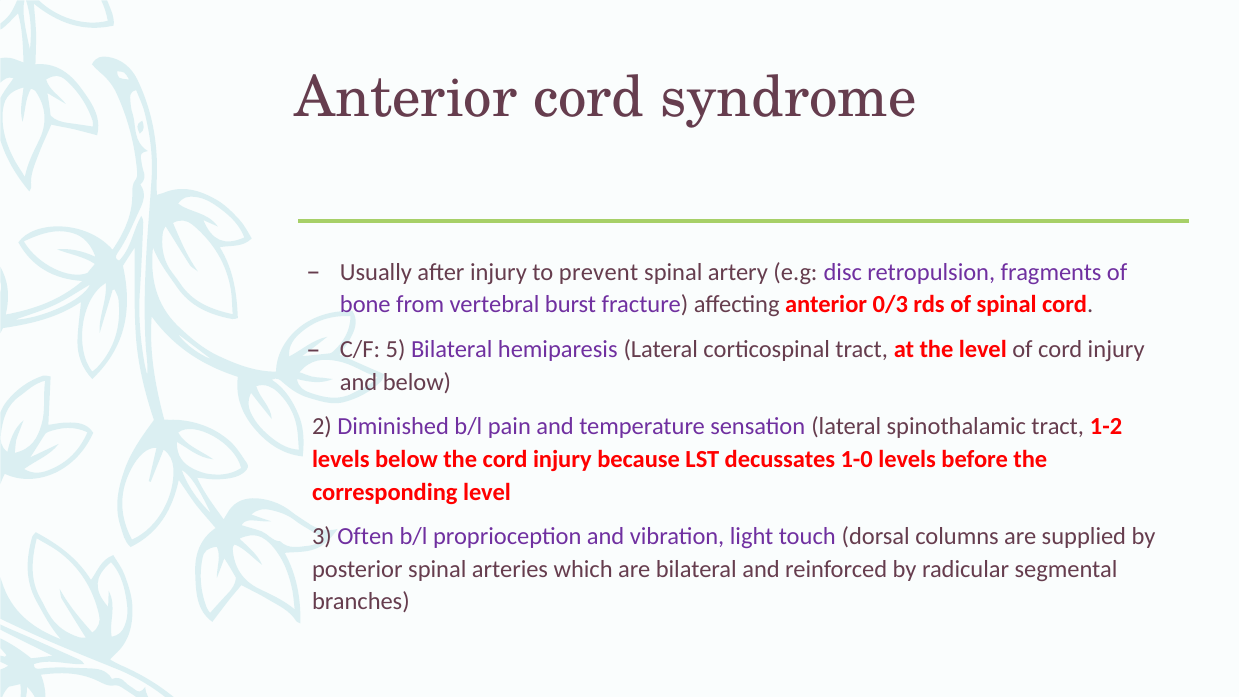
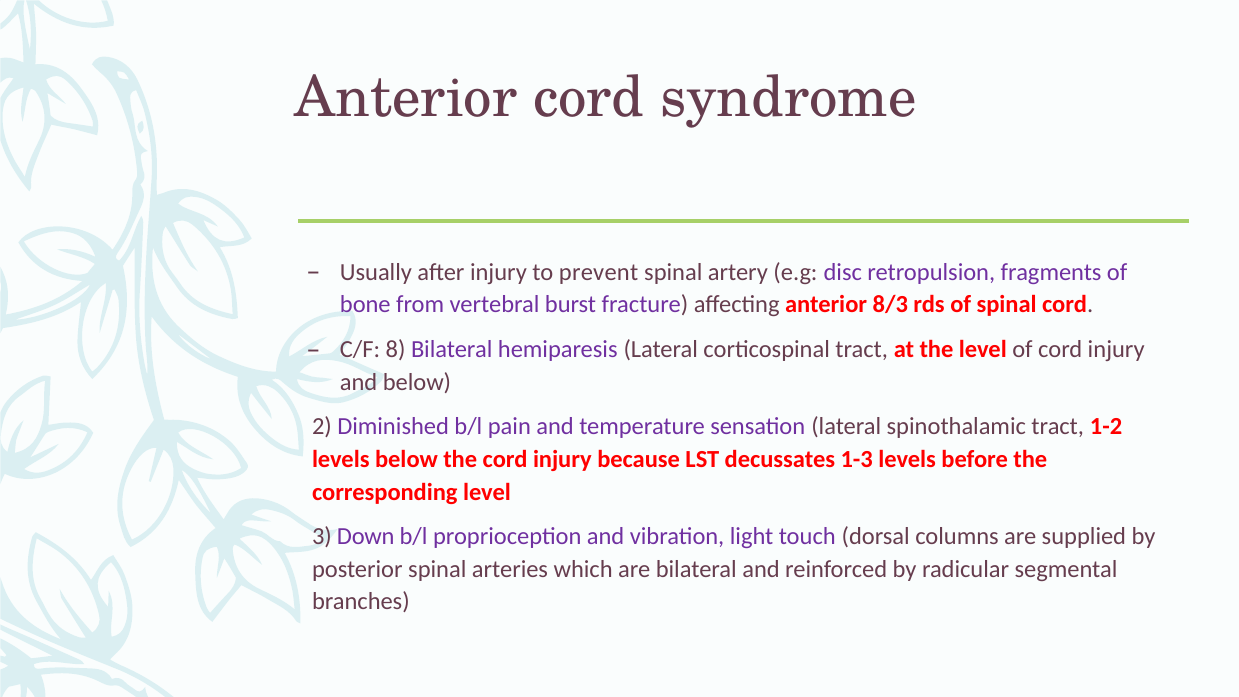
0/3: 0/3 -> 8/3 (890, 305)
5: 5 -> 8 (396, 349)
1-0: 1-0 -> 1-3 (857, 459)
Often: Often -> Down (366, 537)
